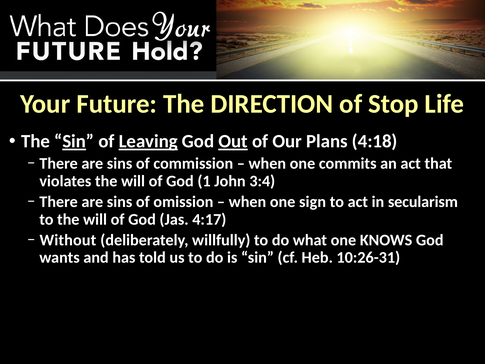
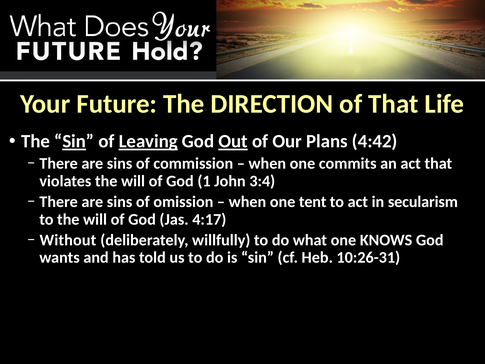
of Stop: Stop -> That (393, 104)
4:18: 4:18 -> 4:42 (375, 141)
sign: sign -> tent (313, 202)
